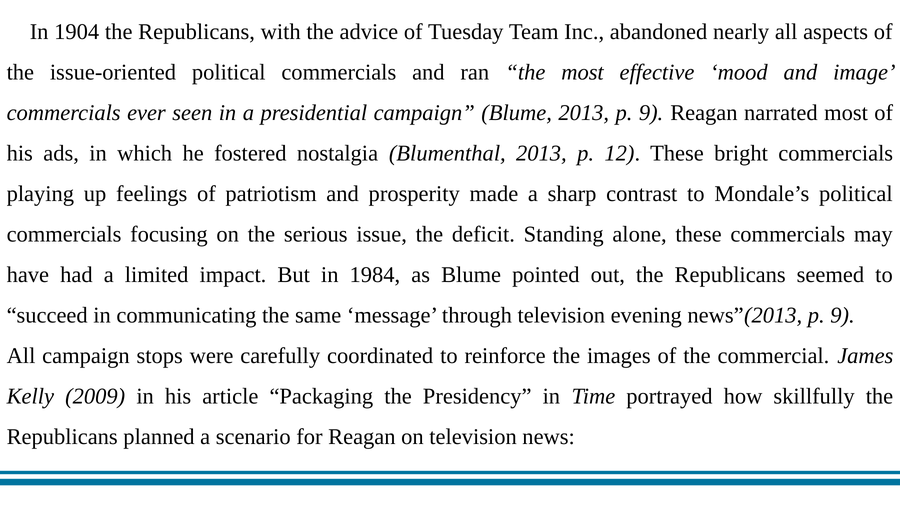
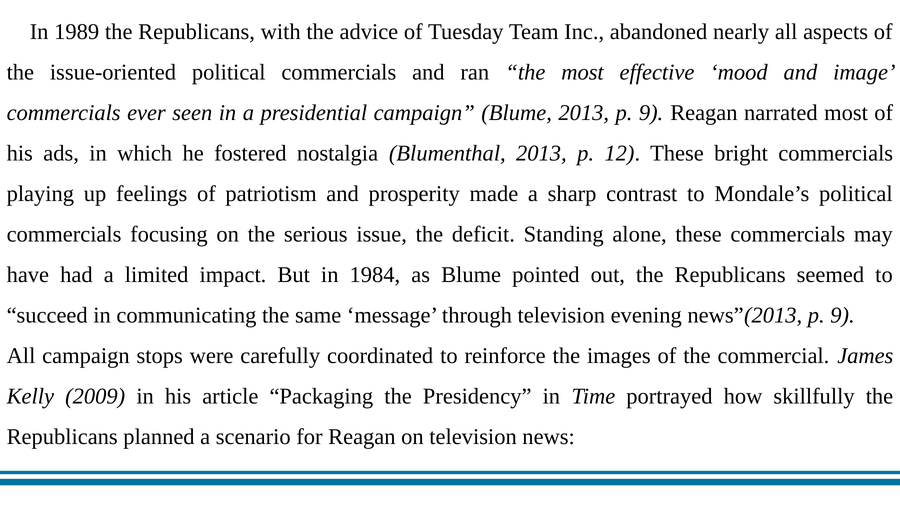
1904: 1904 -> 1989 (77, 32)
